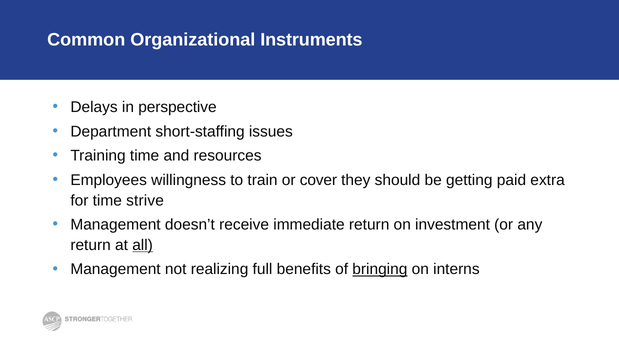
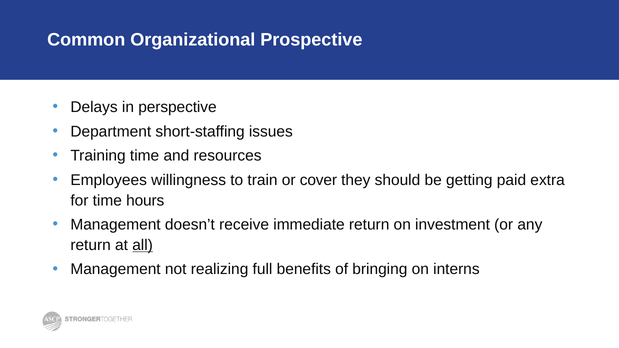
Instruments: Instruments -> Prospective (311, 40)
strive: strive -> hours (145, 201)
bringing underline: present -> none (380, 270)
